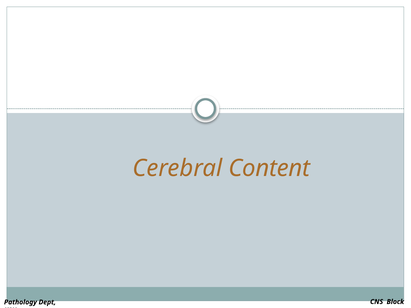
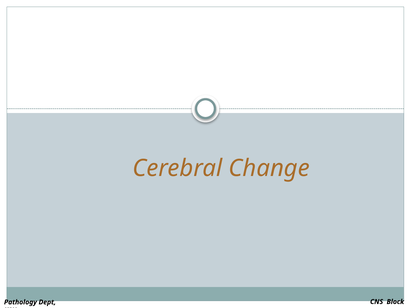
Content: Content -> Change (269, 168)
